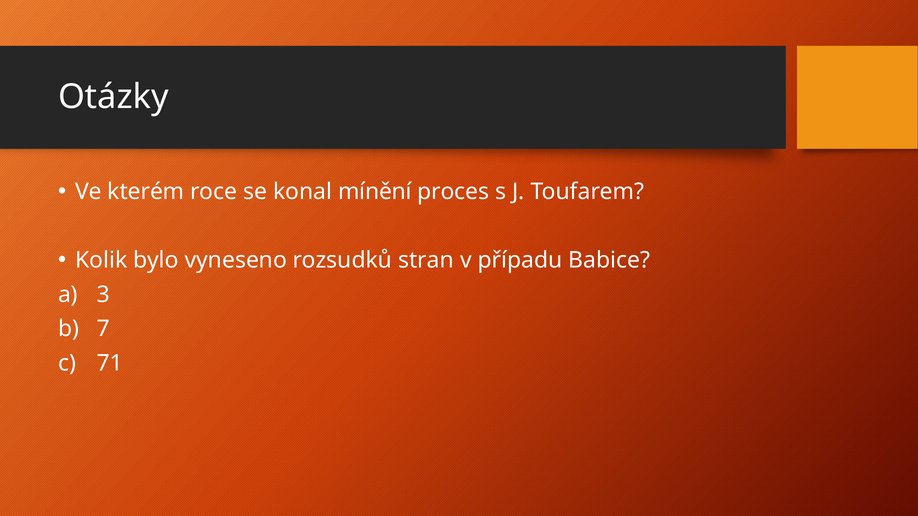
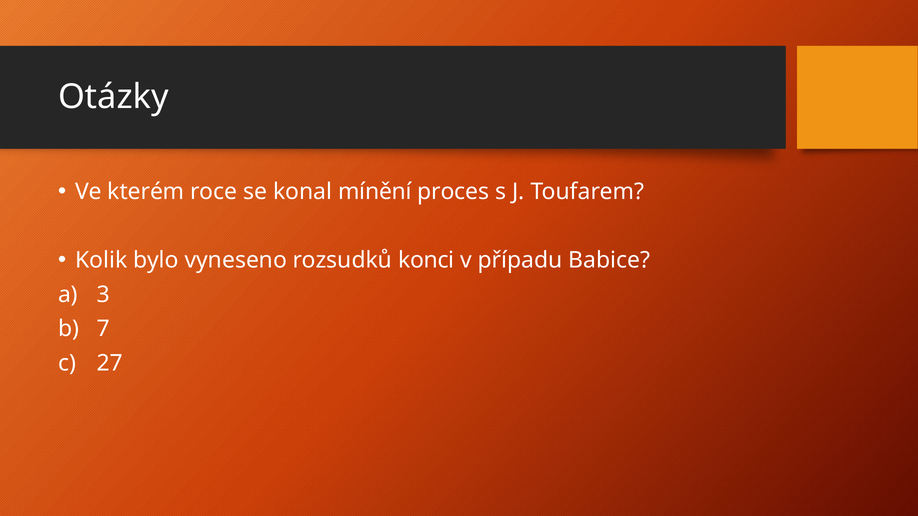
stran: stran -> konci (426, 260)
71: 71 -> 27 (110, 363)
